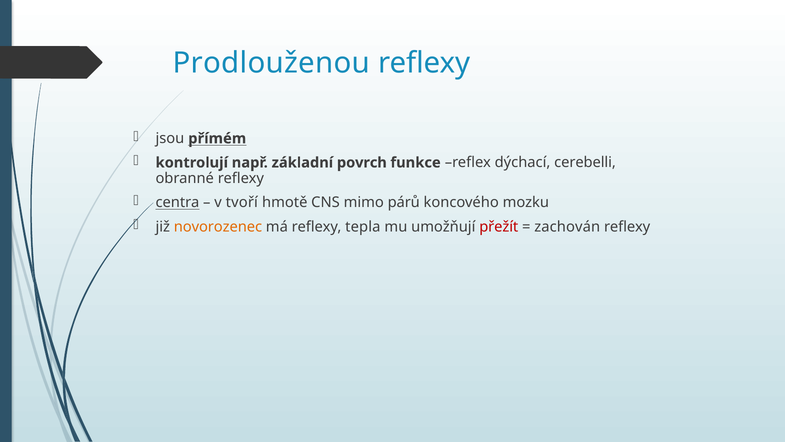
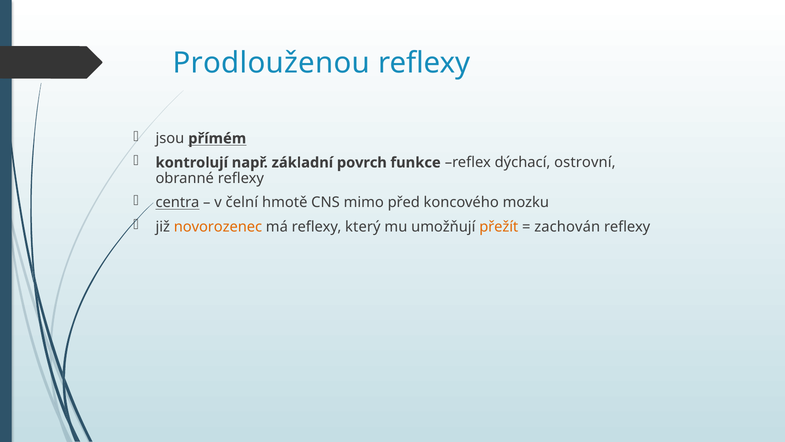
cerebelli: cerebelli -> ostrovní (585, 162)
tvoří: tvoří -> čelní (242, 202)
párů: párů -> před (404, 202)
tepla: tepla -> který (363, 227)
přežít colour: red -> orange (499, 227)
